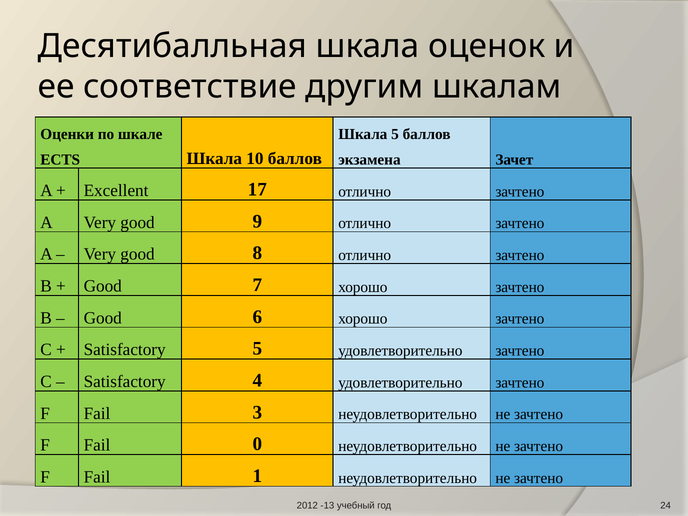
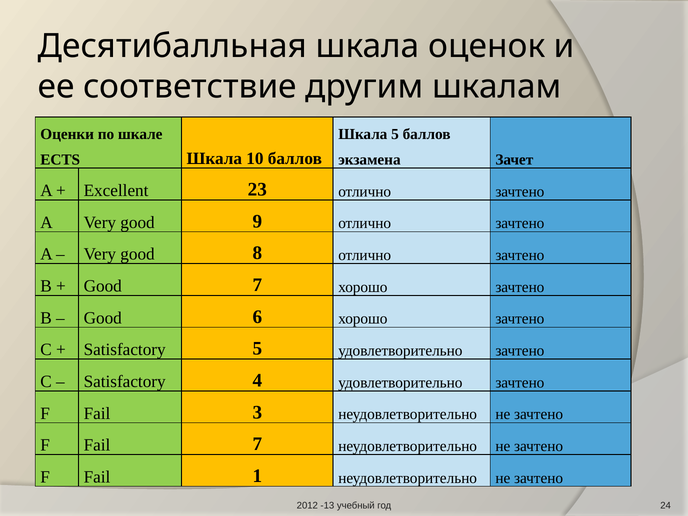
17: 17 -> 23 (257, 189)
Fail 0: 0 -> 7 (257, 444)
